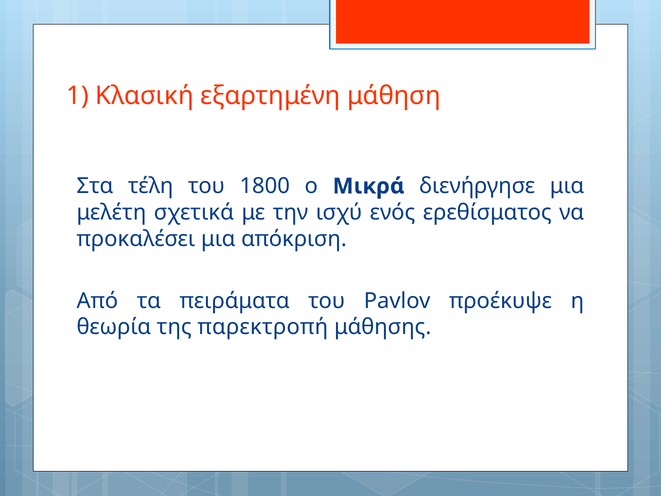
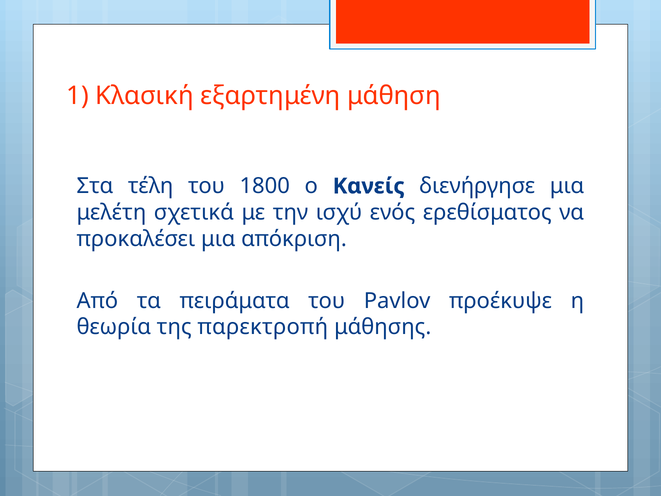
Μικρά: Μικρά -> Κανείς (369, 186)
